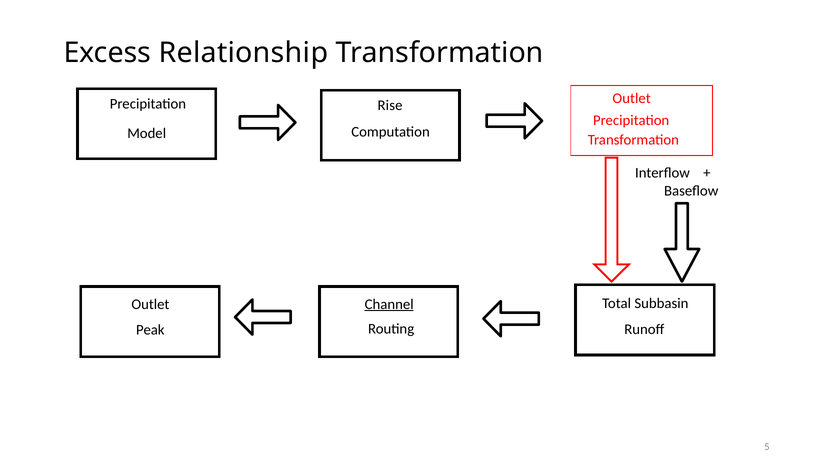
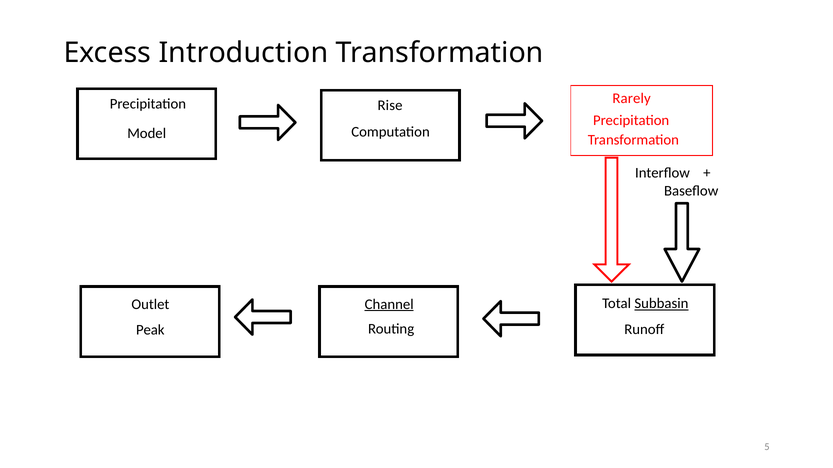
Relationship: Relationship -> Introduction (243, 53)
Outlet: Outlet -> Rarely (632, 99)
Subbasin underline: none -> present (661, 304)
